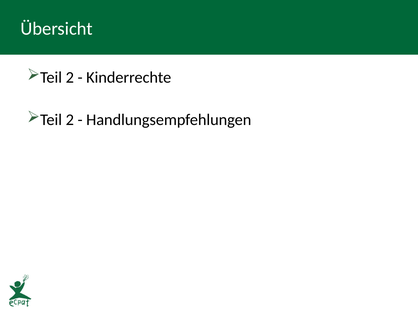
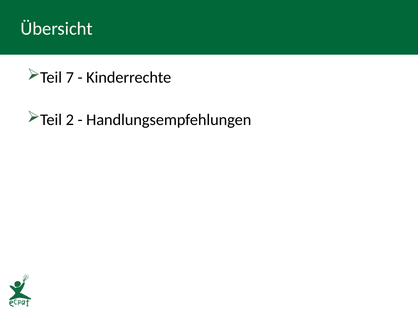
2: 2 -> 7 (70, 78)
